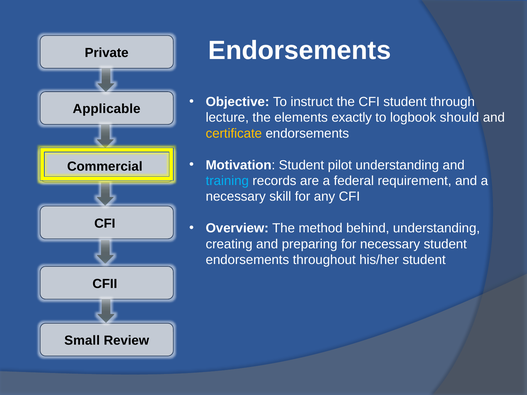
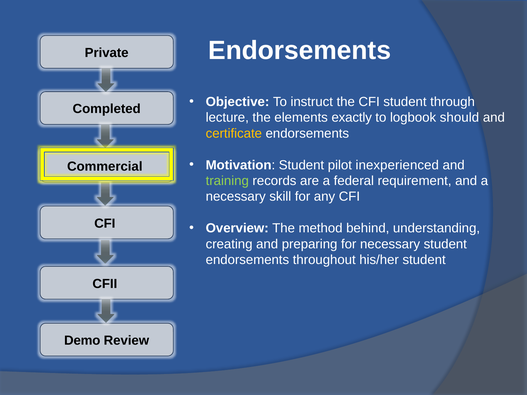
Applicable: Applicable -> Completed (107, 109)
pilot understanding: understanding -> inexperienced (397, 165)
training colour: light blue -> light green (227, 181)
Small: Small -> Demo (82, 341)
